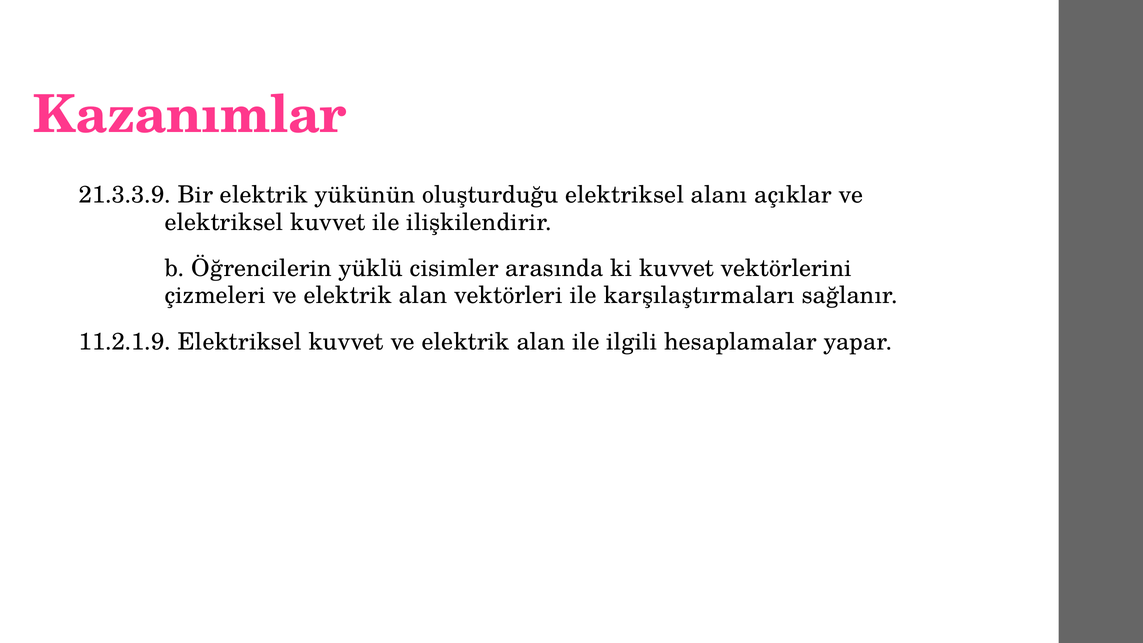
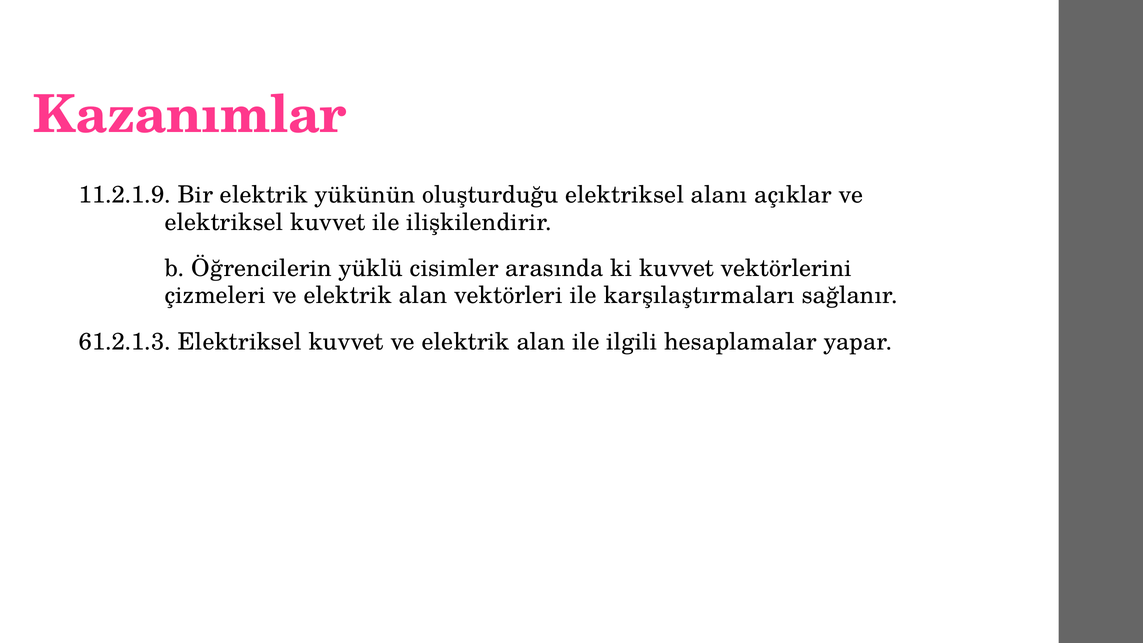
21.3.3.9: 21.3.3.9 -> 11.2.1.9 (125, 195)
11.2.1.9: 11.2.1.9 -> 61.2.1.3 (125, 342)
